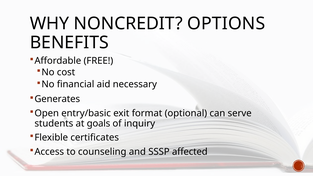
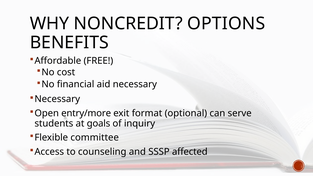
Generates: Generates -> Necessary (57, 99)
entry/basic: entry/basic -> entry/more (86, 113)
certificates: certificates -> committee (95, 138)
